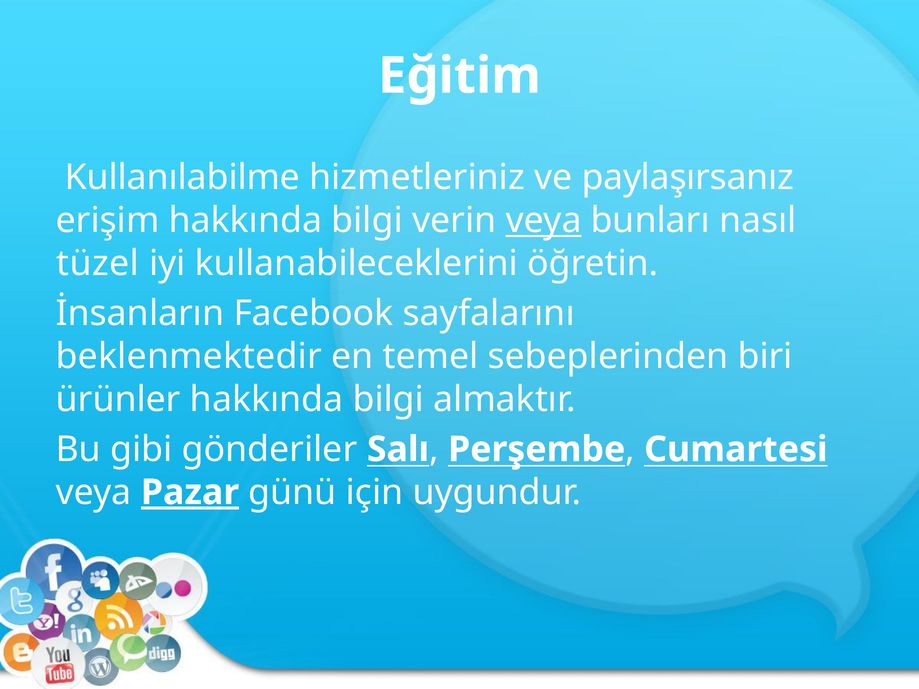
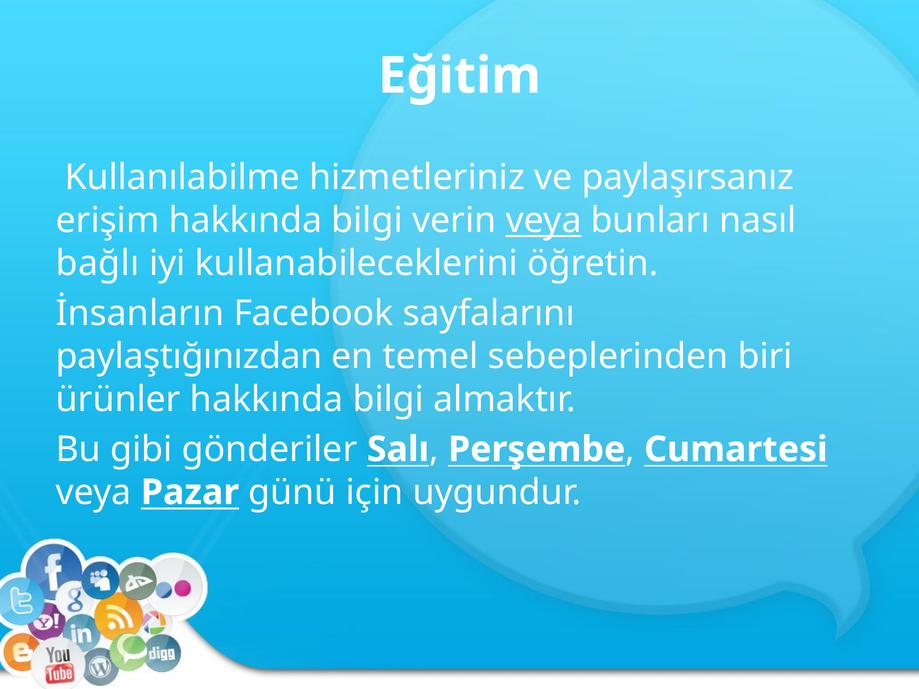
tüzel: tüzel -> bağlı (98, 264)
beklenmektedir: beklenmektedir -> paylaştığınızdan (189, 357)
Pazar underline: present -> none (190, 492)
